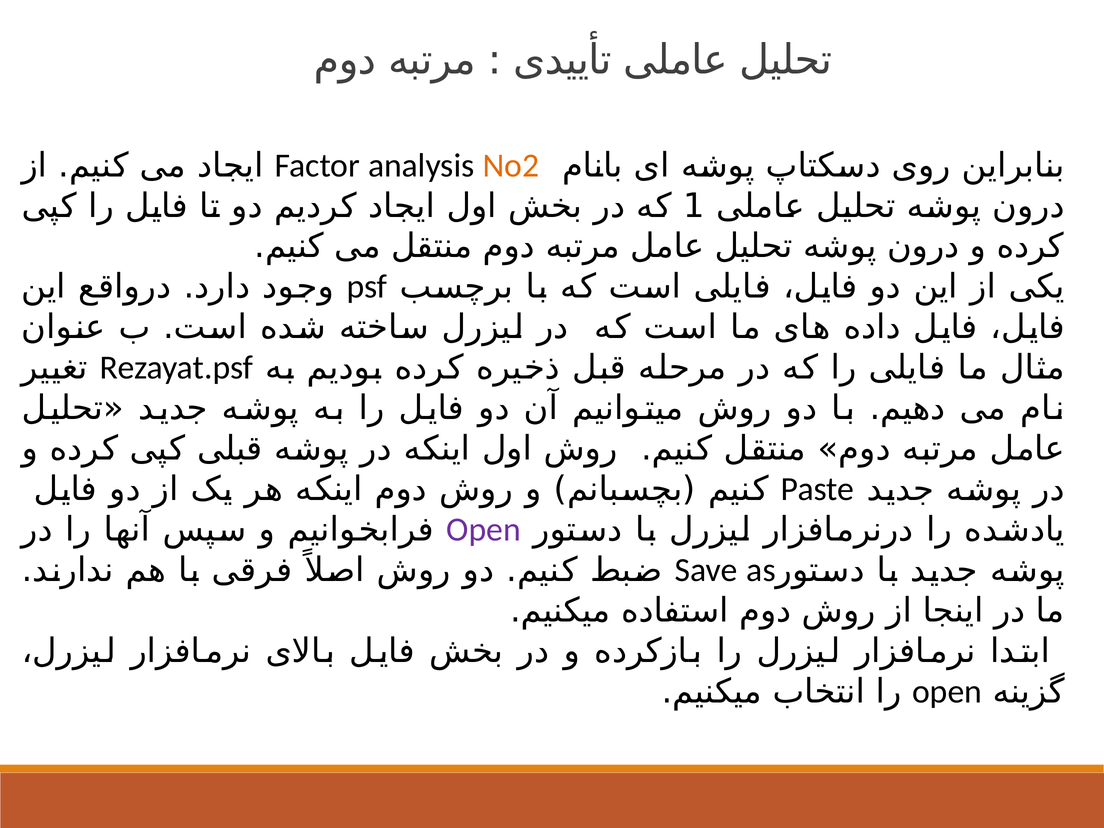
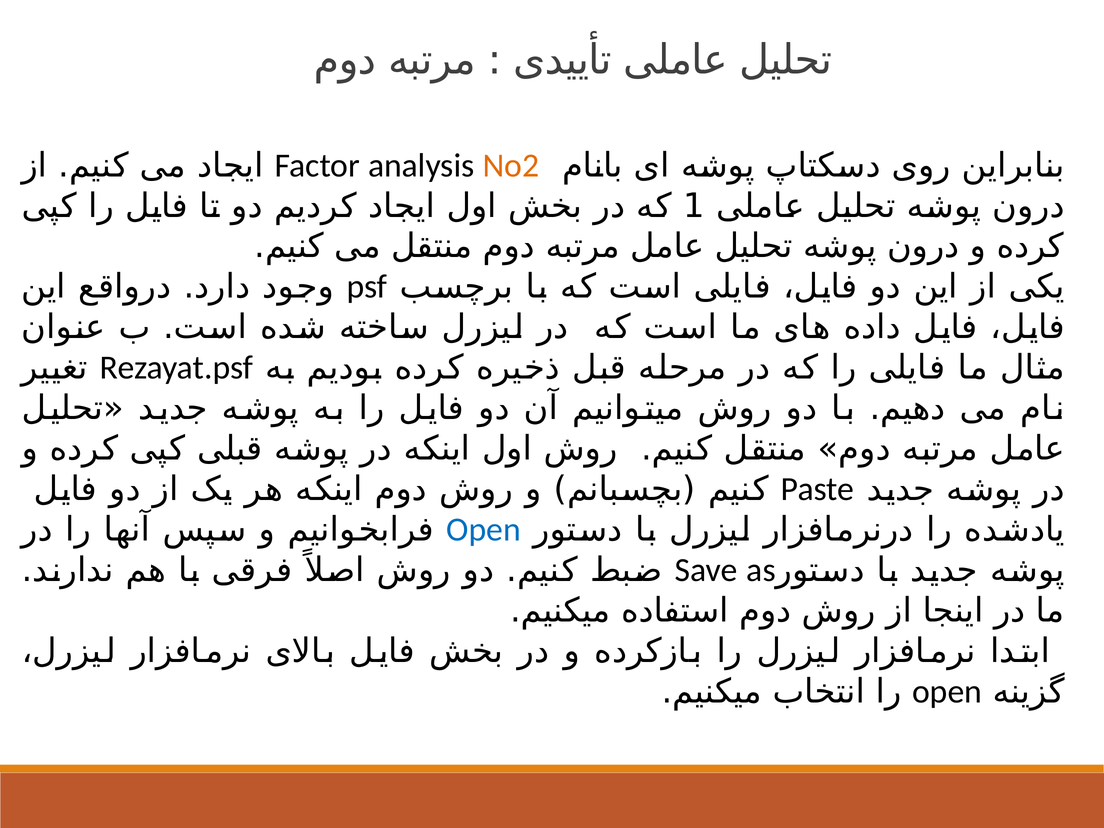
Open colour: purple -> blue (484, 530)
